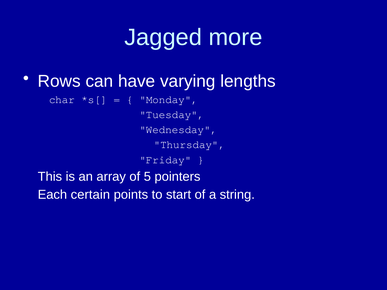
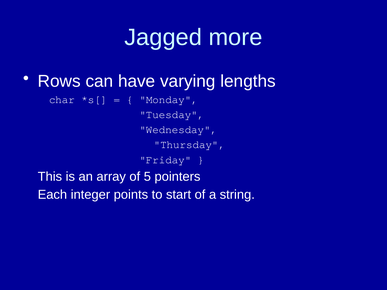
certain: certain -> integer (90, 195)
